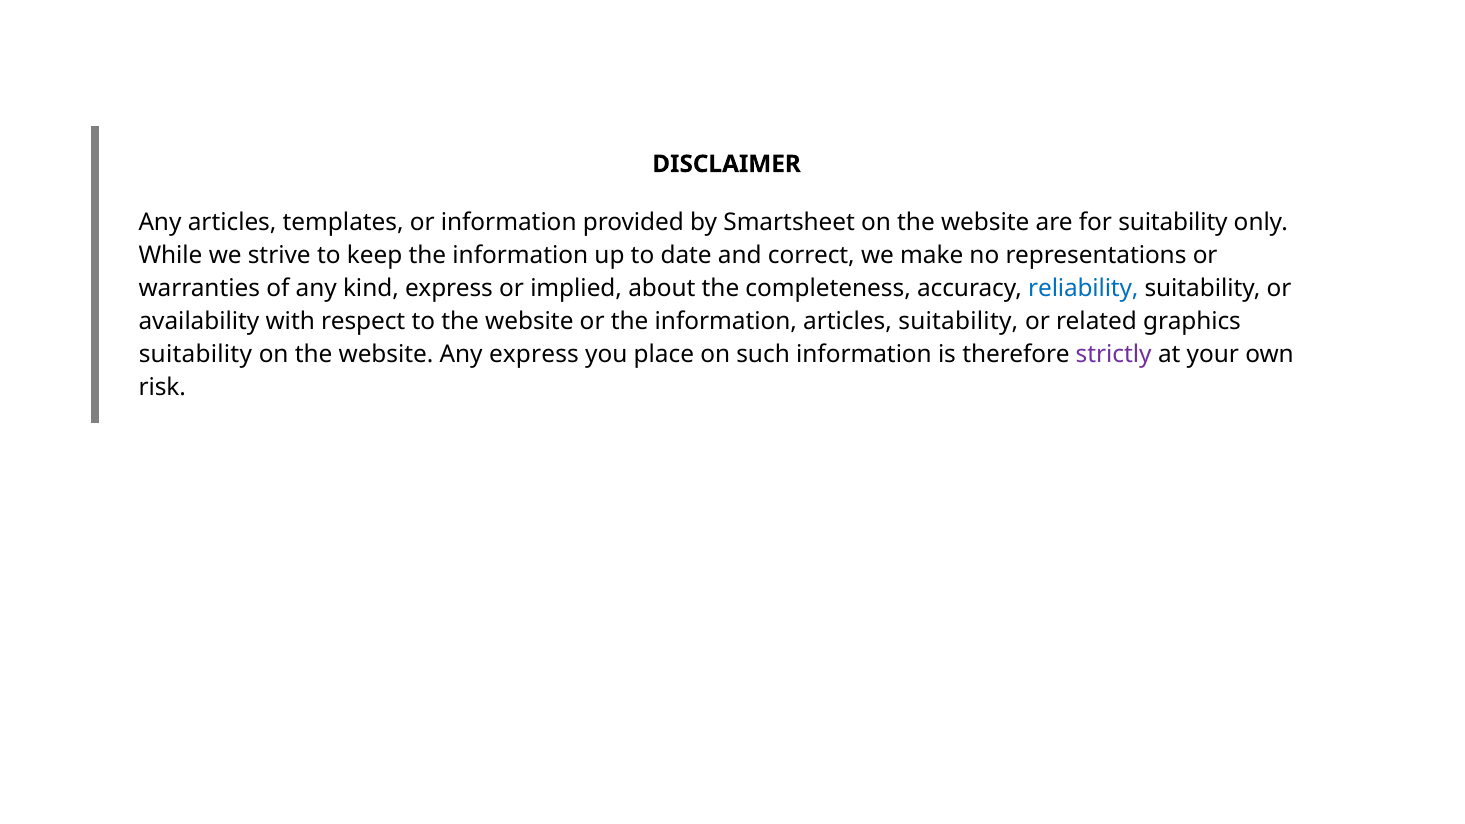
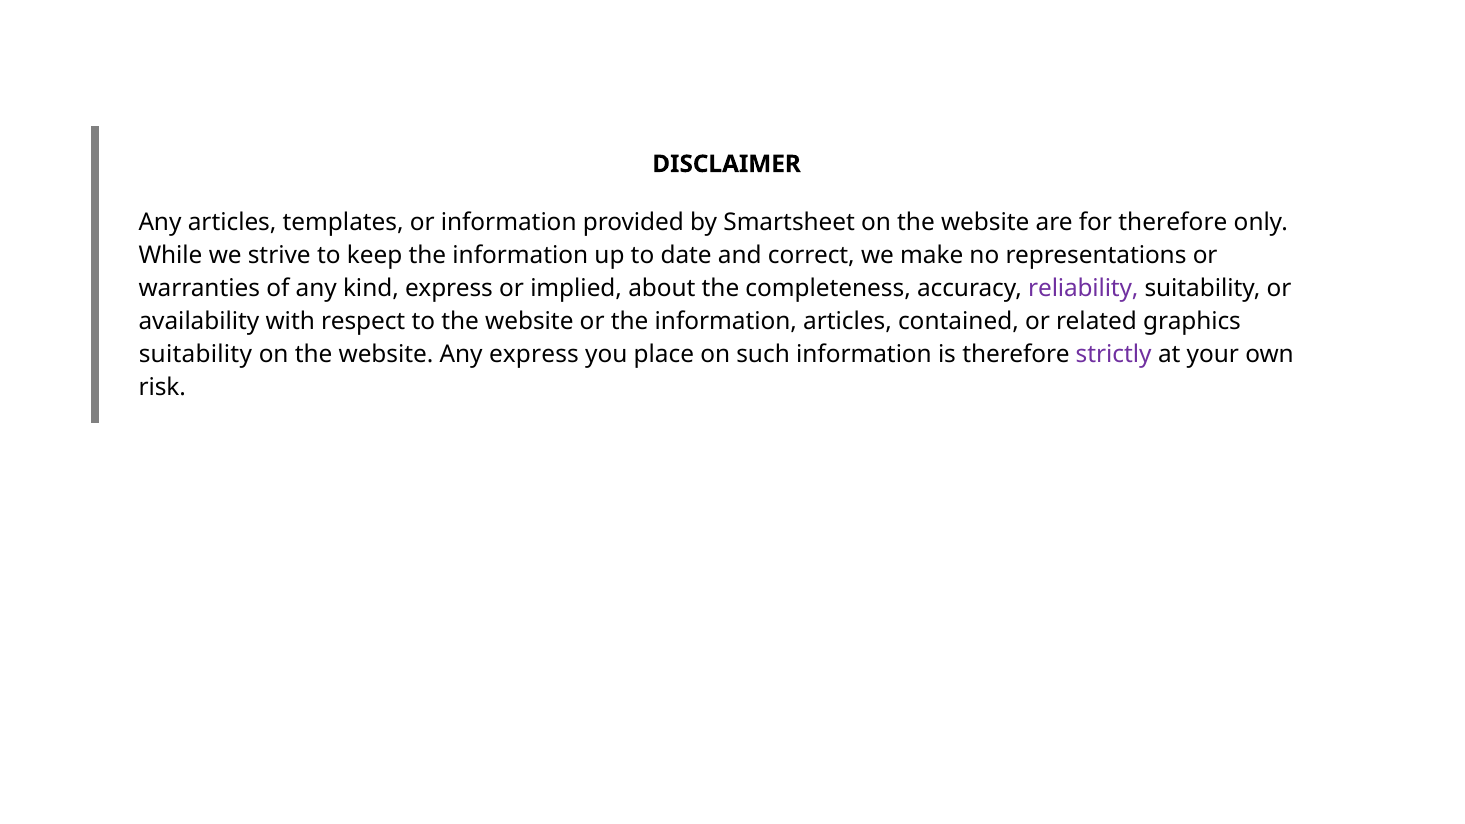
for suitability: suitability -> therefore (1173, 222)
reliability colour: blue -> purple (1083, 288)
articles suitability: suitability -> contained (958, 321)
